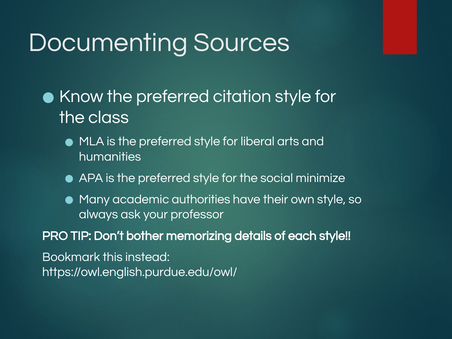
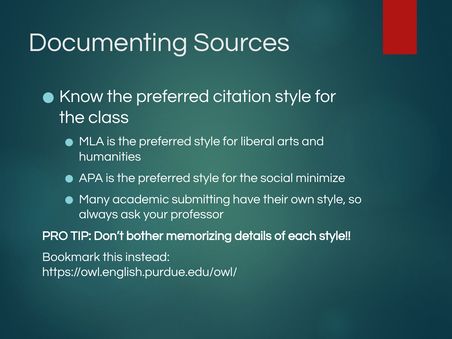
authorities: authorities -> submitting (201, 199)
